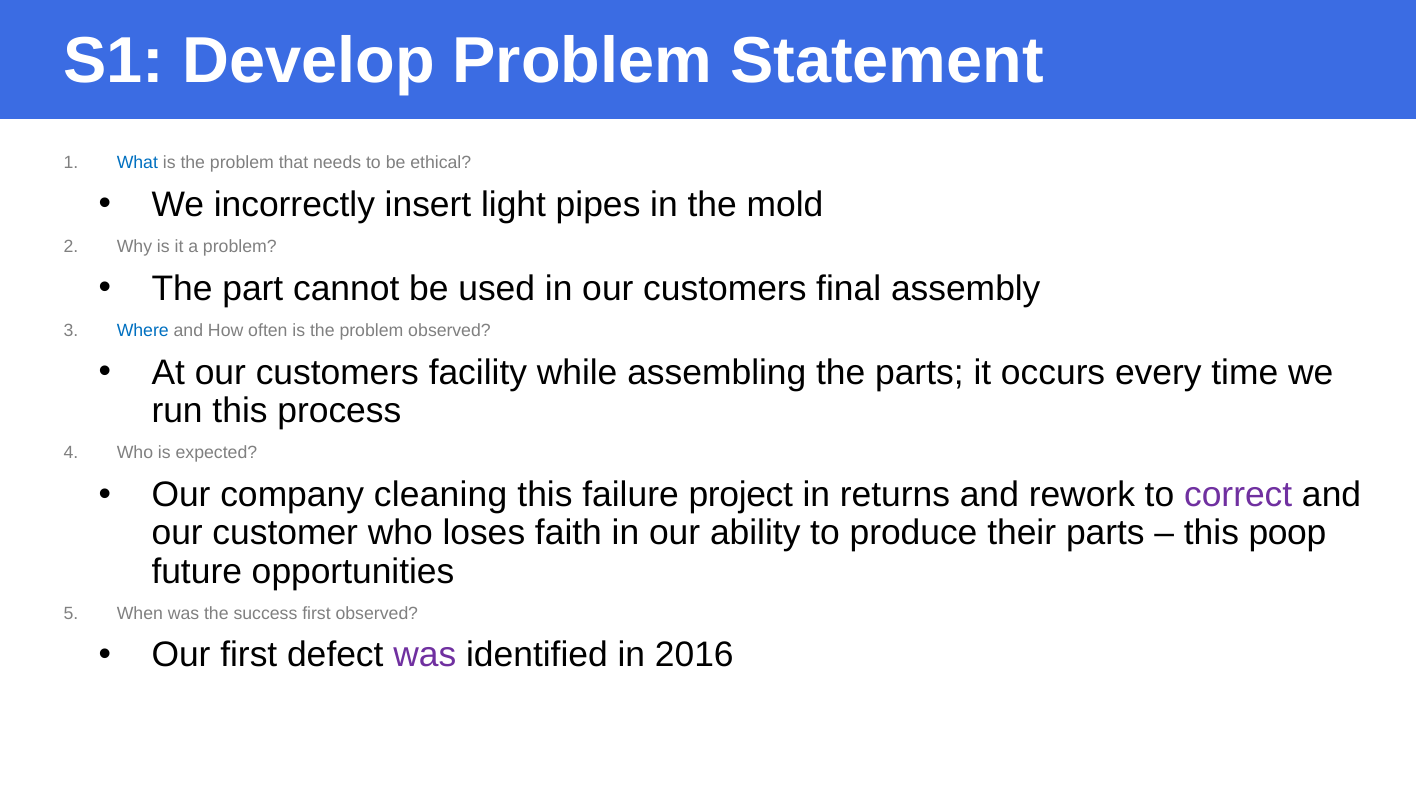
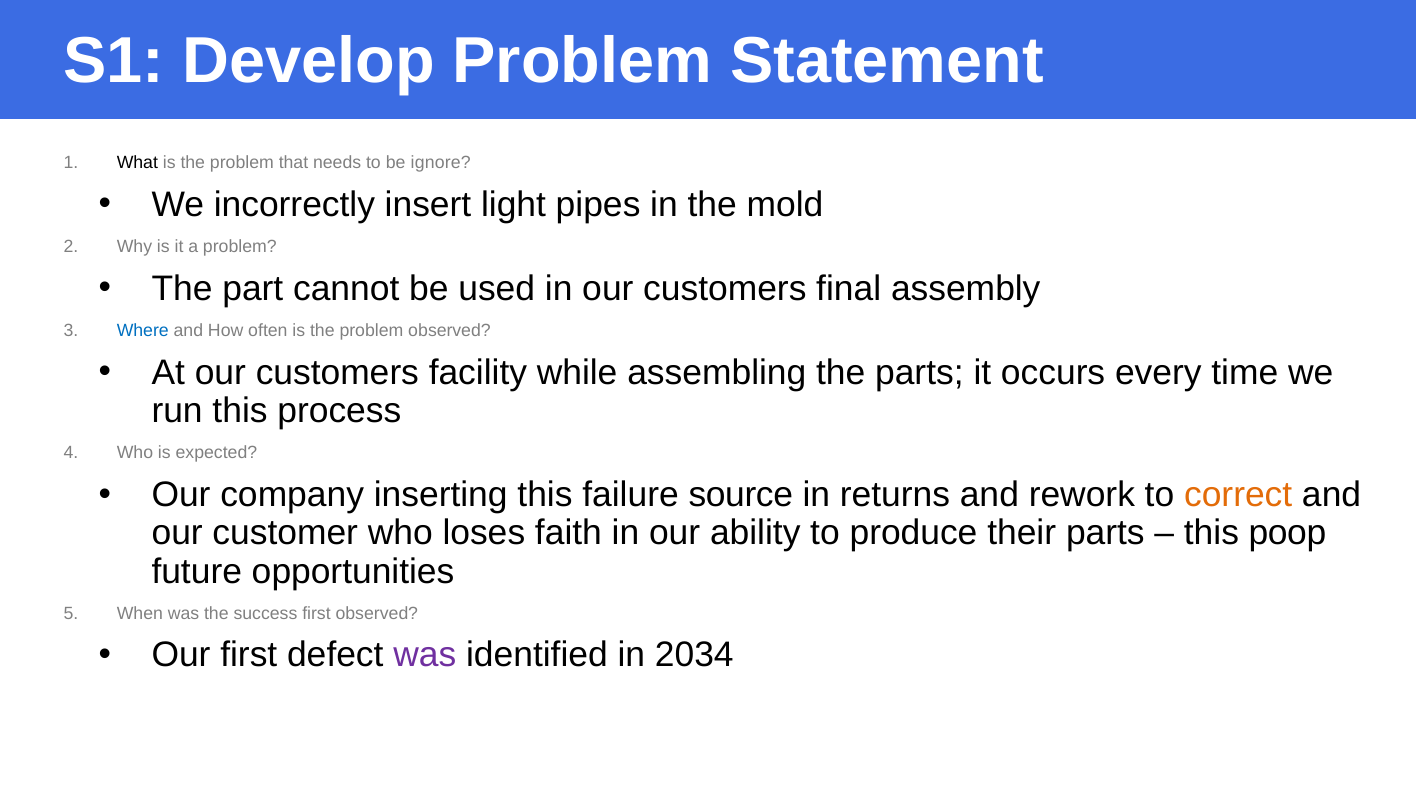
What colour: blue -> black (137, 163)
ethical: ethical -> ignore (441, 163)
cleaning: cleaning -> inserting (441, 495)
project: project -> source (741, 495)
correct colour: purple -> orange (1238, 495)
2016: 2016 -> 2034 (694, 655)
